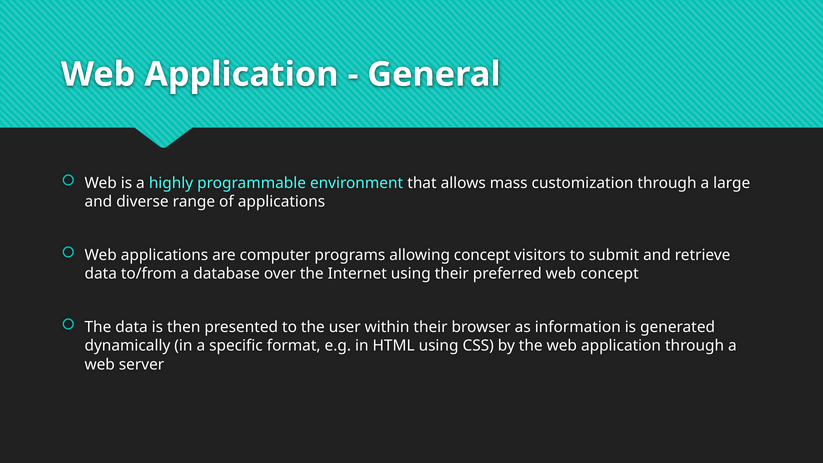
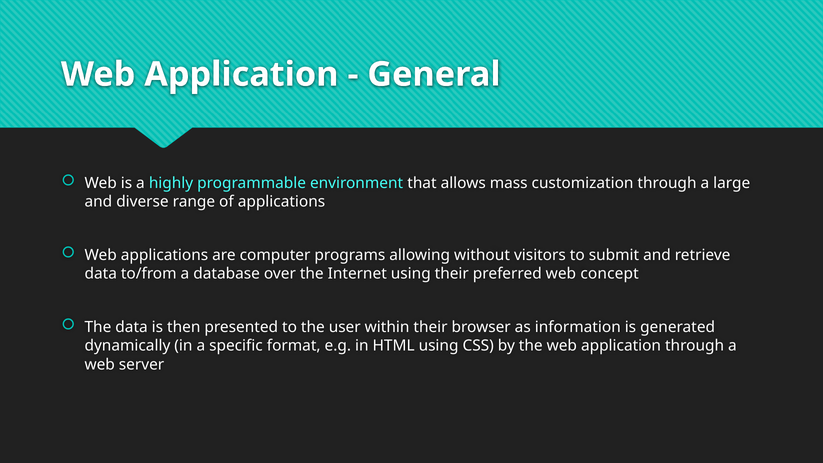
allowing concept: concept -> without (482, 255)
